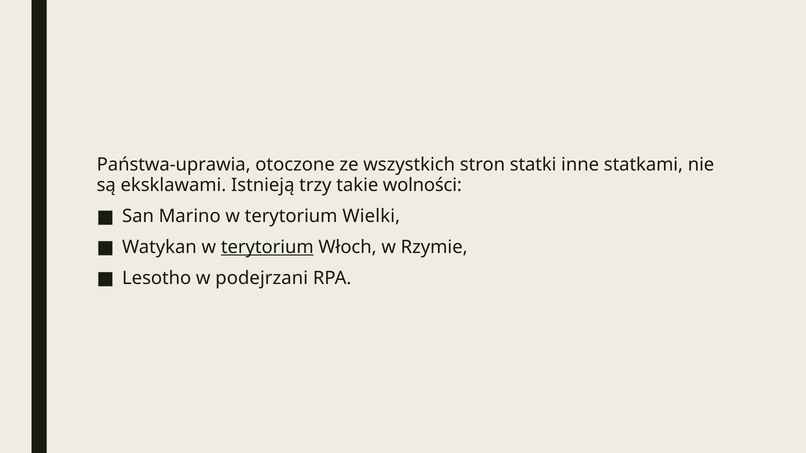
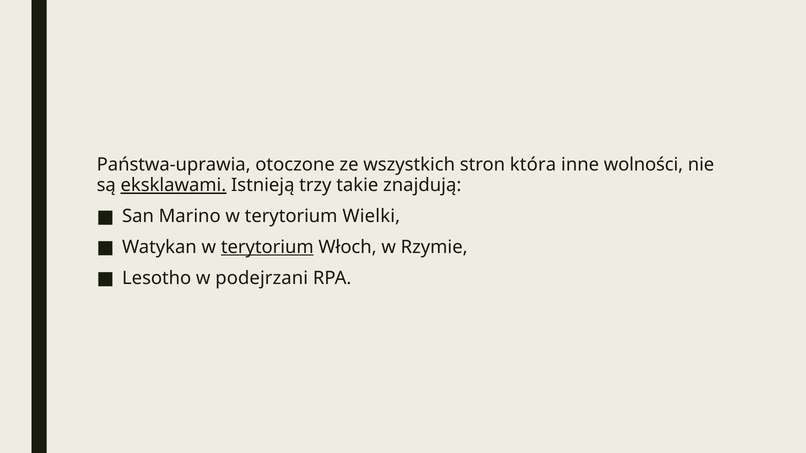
statki: statki -> która (533, 165)
statkami: statkami -> wolności (643, 165)
eksklawami underline: none -> present (173, 185)
wolności: wolności -> znajdują (422, 185)
